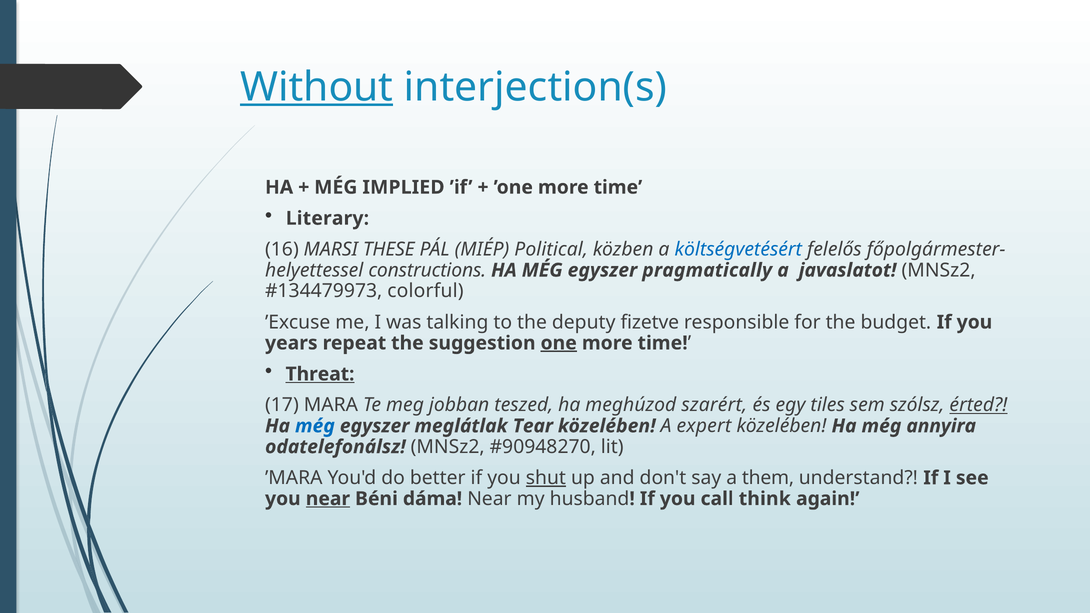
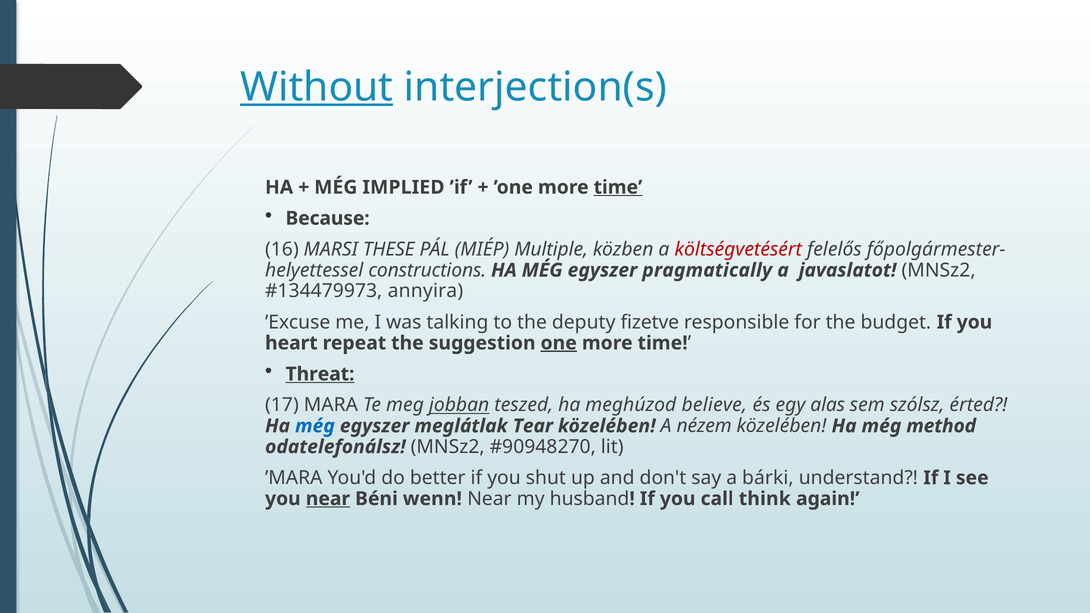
time underline: none -> present (618, 187)
Literary: Literary -> Because (328, 218)
Political: Political -> Multiple (551, 249)
költségvetésért colour: blue -> red (738, 249)
colorful: colorful -> annyira (425, 291)
years: years -> heart (291, 343)
jobban underline: none -> present (459, 405)
szarért: szarért -> believe (714, 405)
tiles: tiles -> alas (828, 405)
érted underline: present -> none (978, 405)
expert: expert -> nézem (704, 426)
annyira: annyira -> method (941, 426)
shut underline: present -> none (546, 478)
them: them -> bárki (768, 478)
dáma: dáma -> wenn (432, 499)
